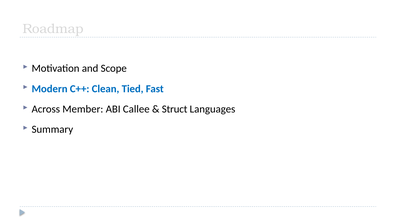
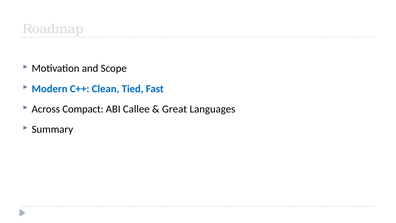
Member: Member -> Compact (83, 109)
Struct: Struct -> Great (174, 109)
